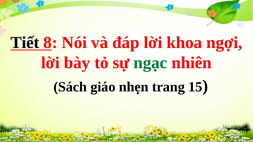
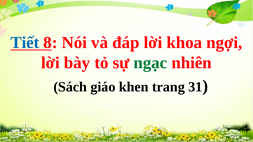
Tiết colour: black -> blue (25, 43)
nhẹn: nhẹn -> khen (134, 87)
15: 15 -> 31 (195, 87)
